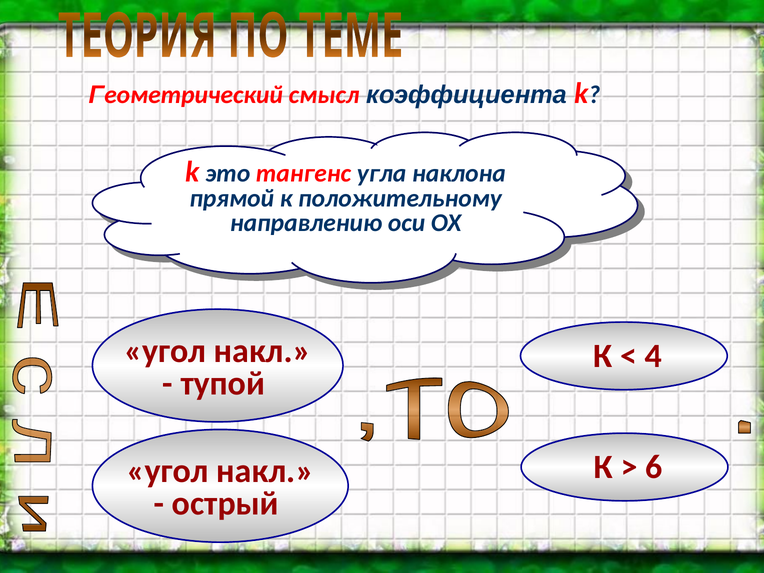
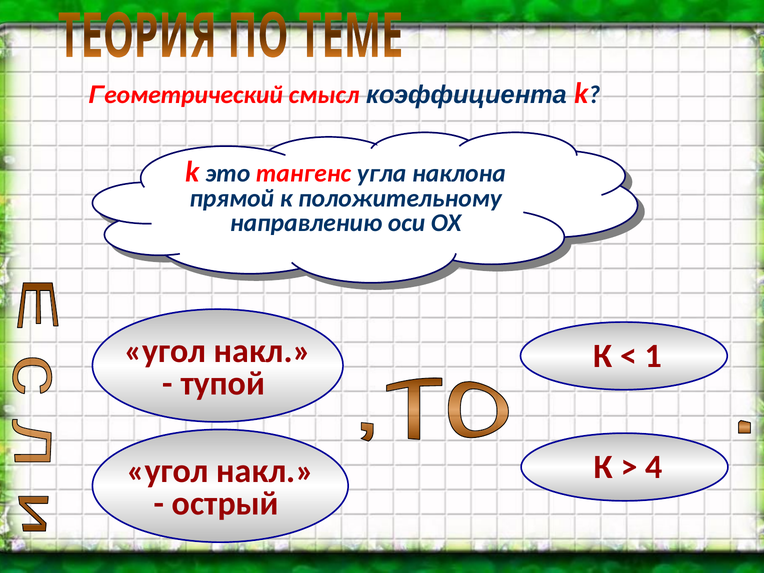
4: 4 -> 1 (653, 356)
6: 6 -> 4 (654, 467)
